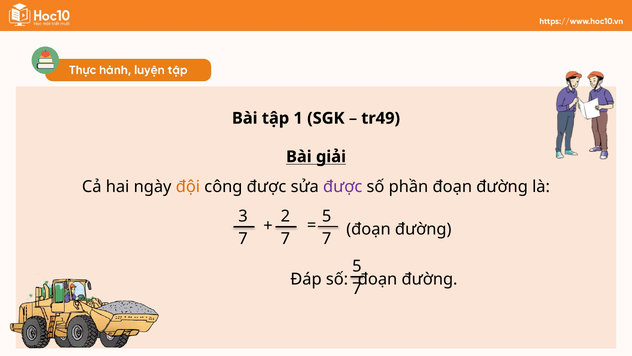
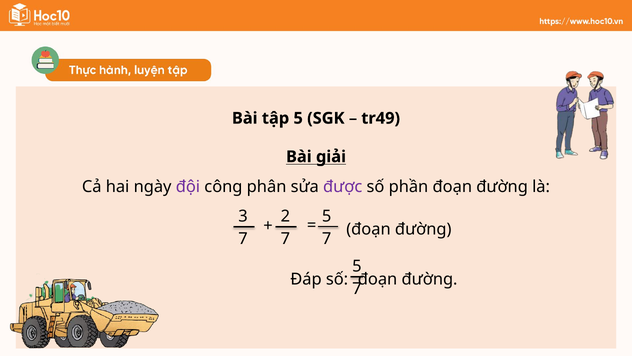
tập 1: 1 -> 5 (298, 118)
đội colour: orange -> purple (188, 186)
công được: được -> phân (267, 186)
